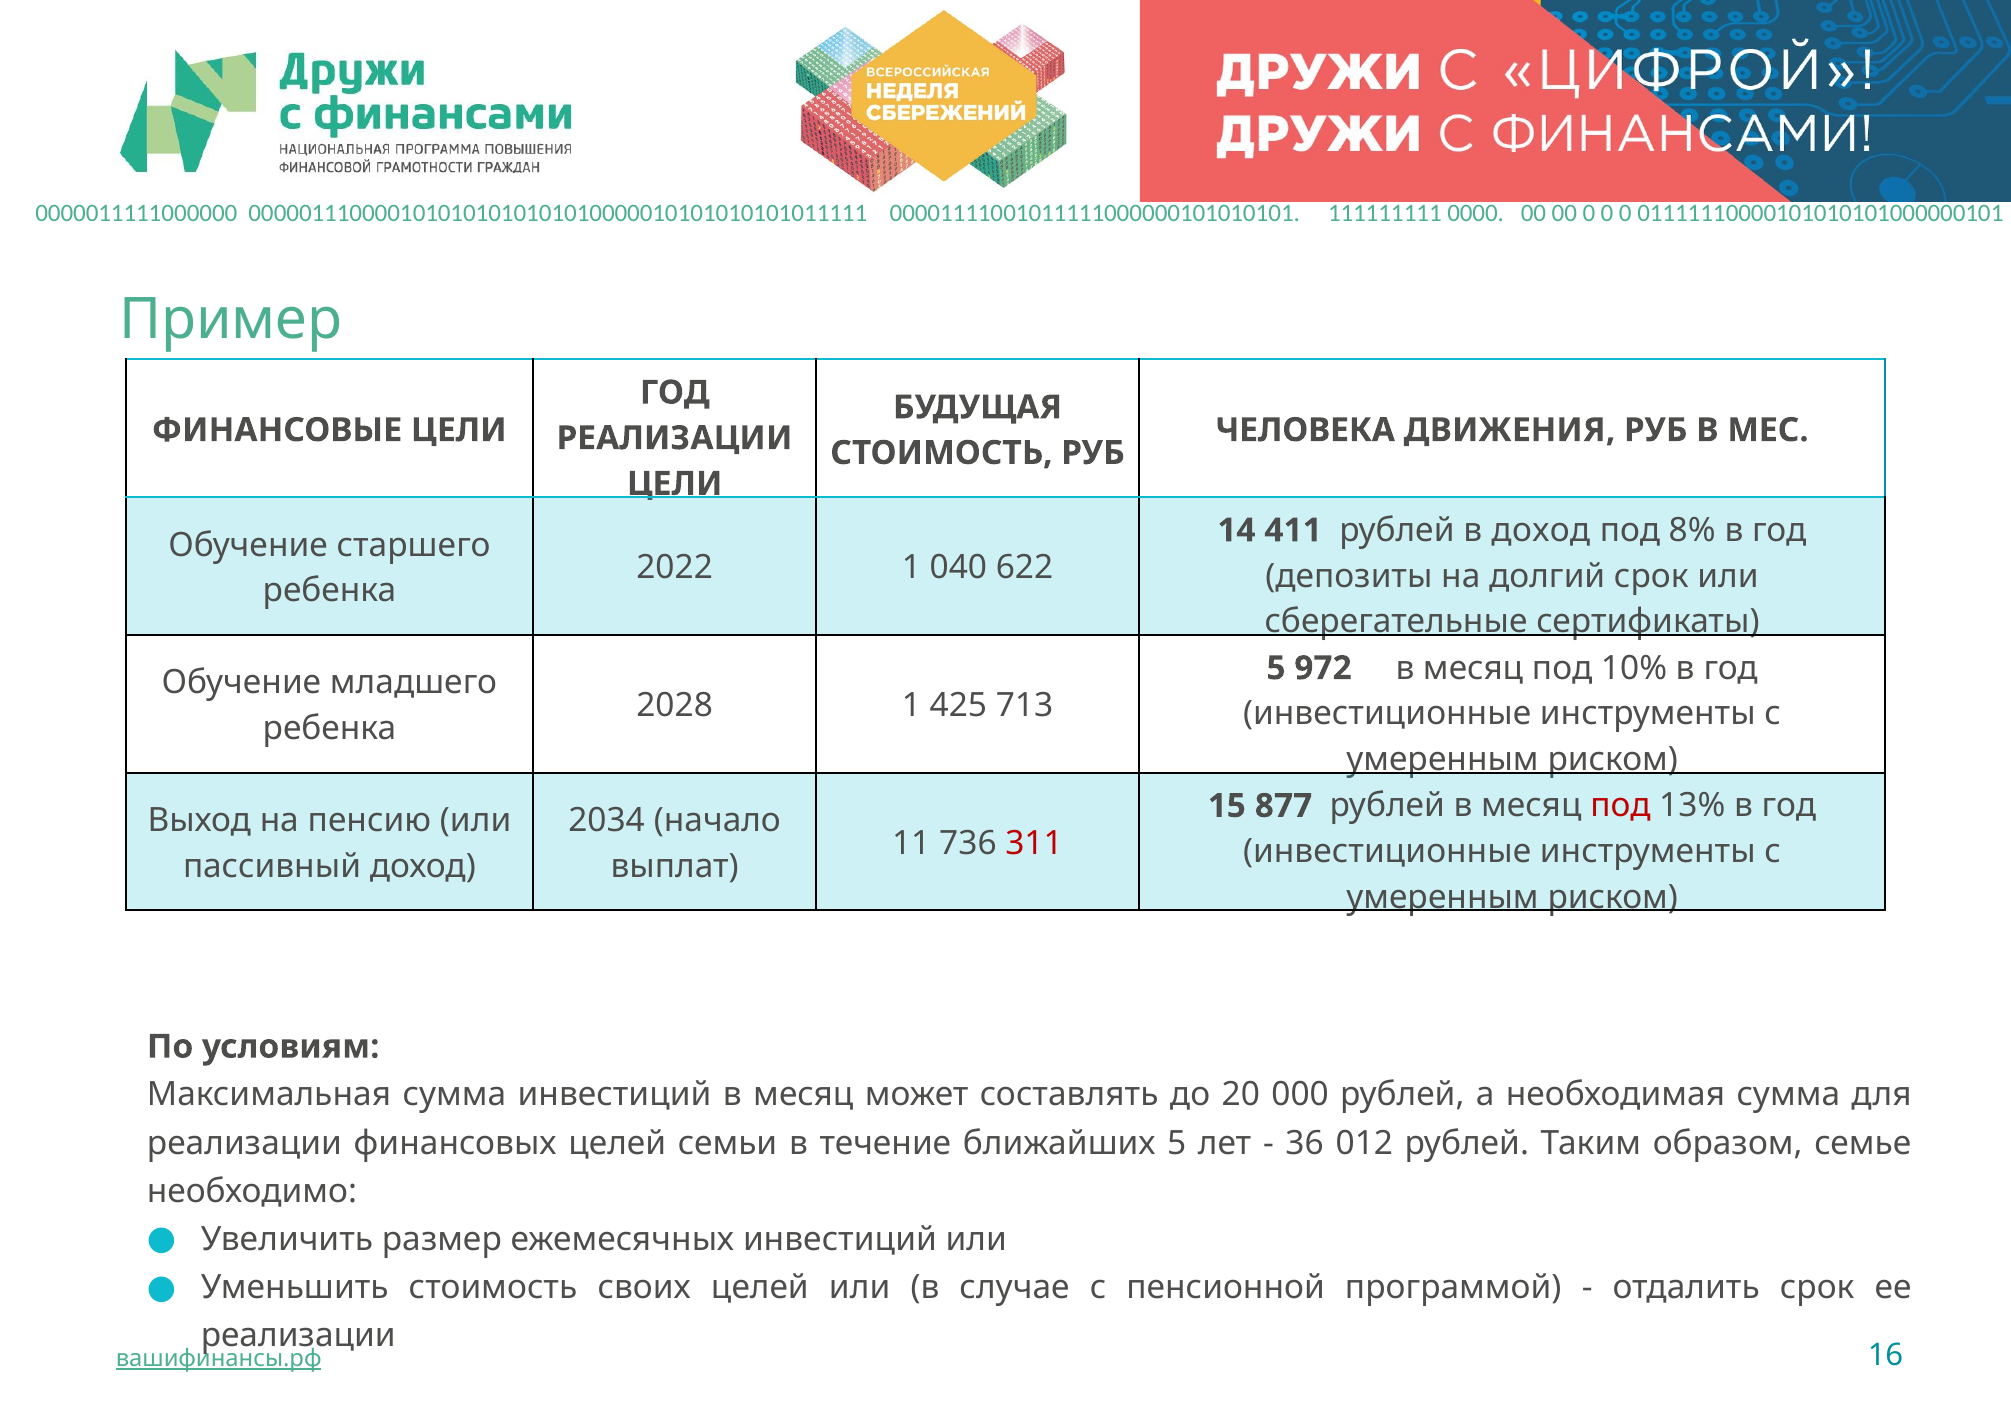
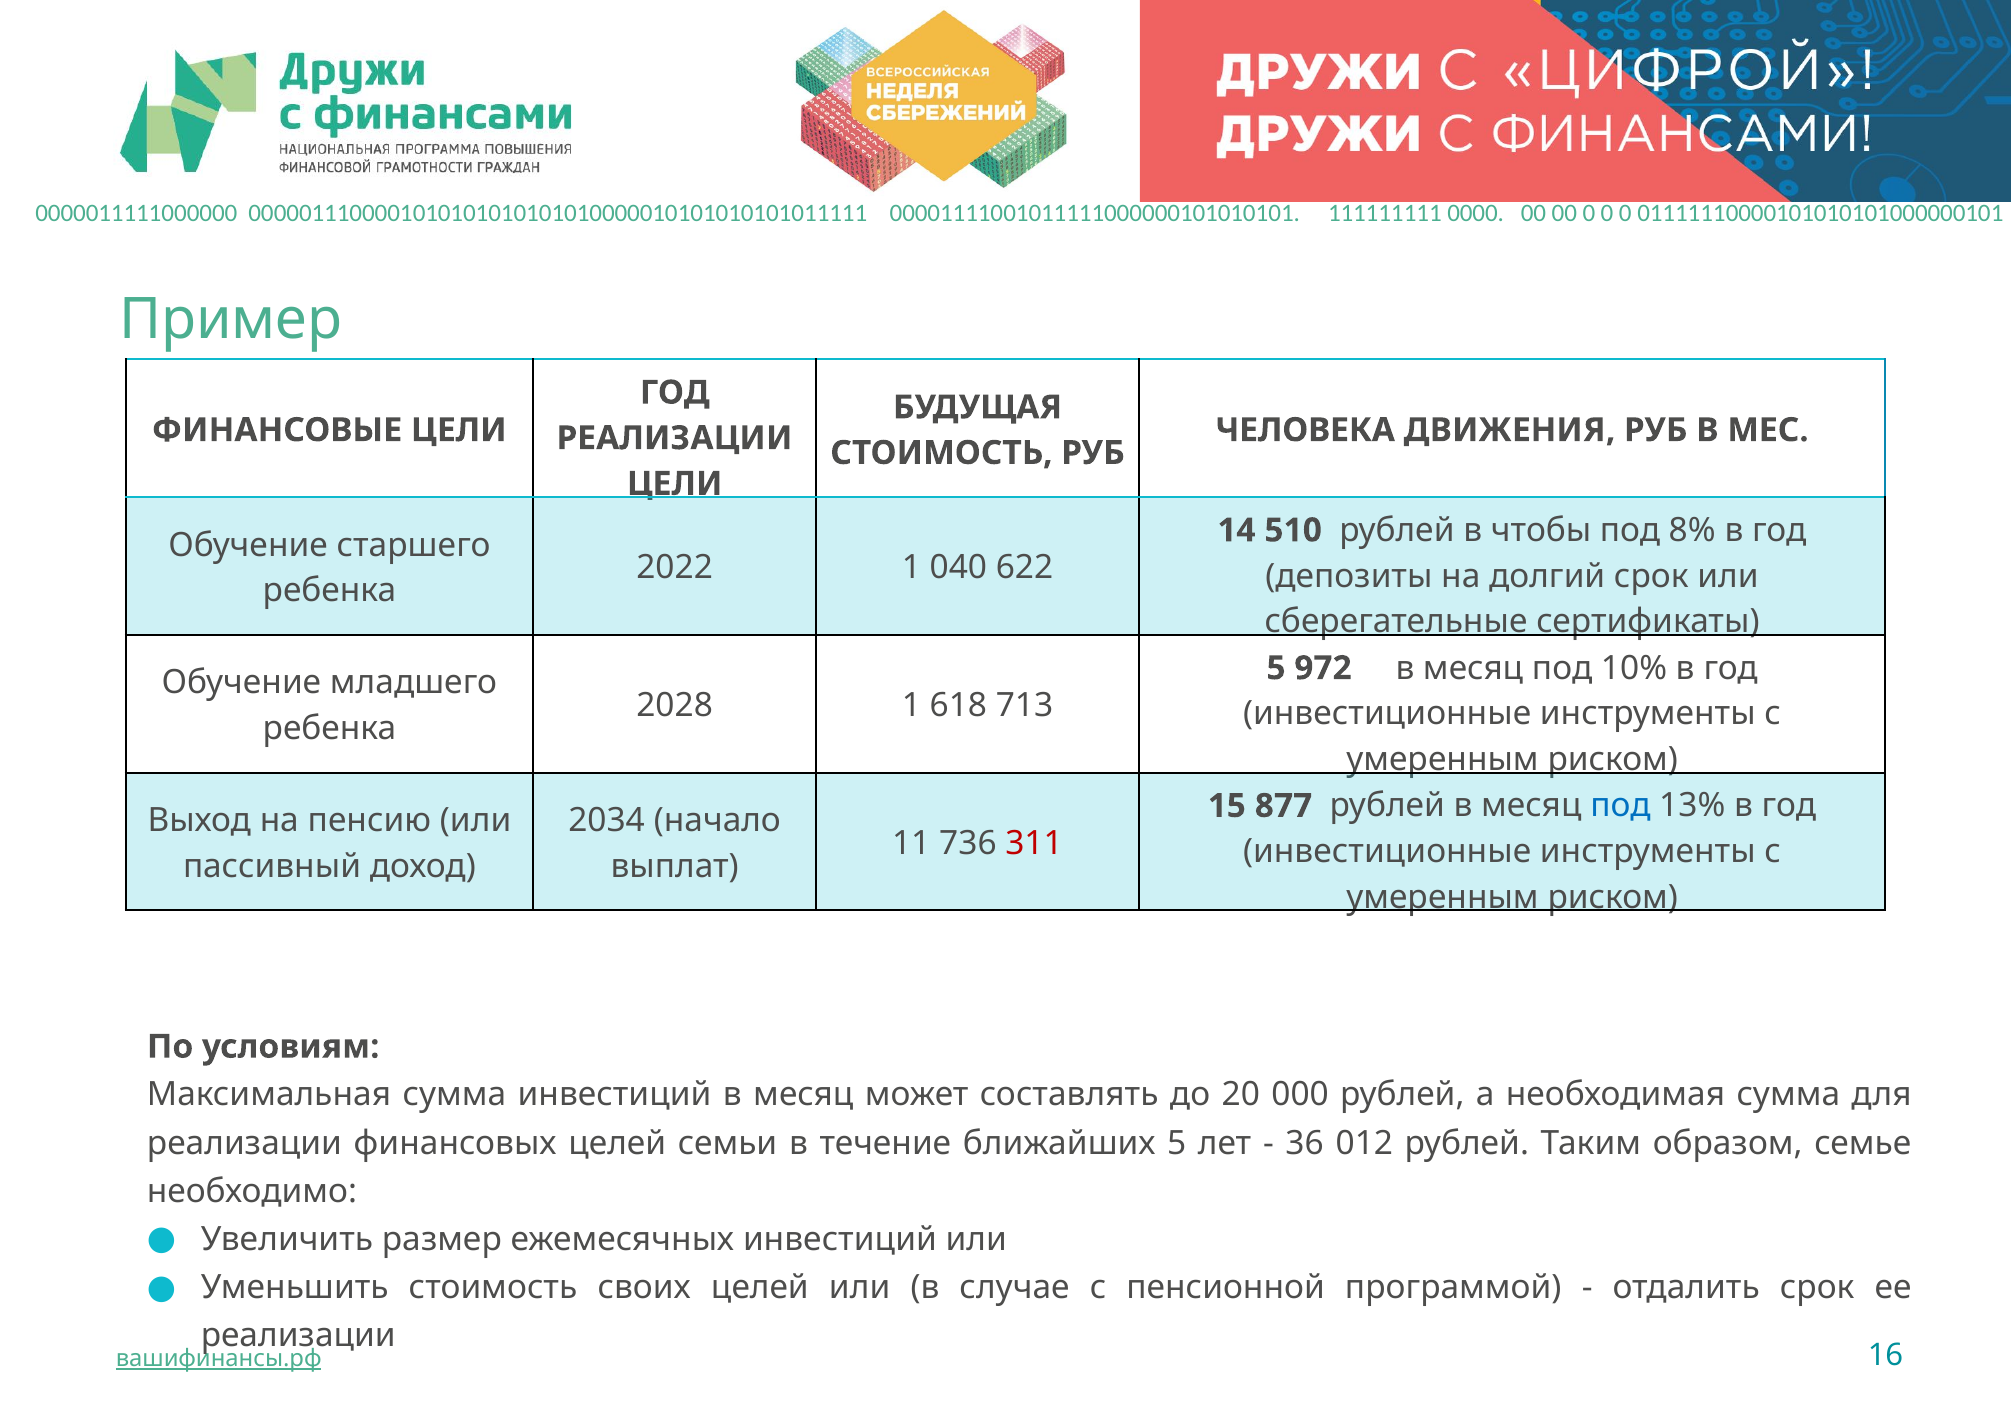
411: 411 -> 510 (1293, 530)
в доход: доход -> чтобы (1541, 530)
425: 425 -> 618 (958, 706)
под colour: red -> blue (1620, 806)
